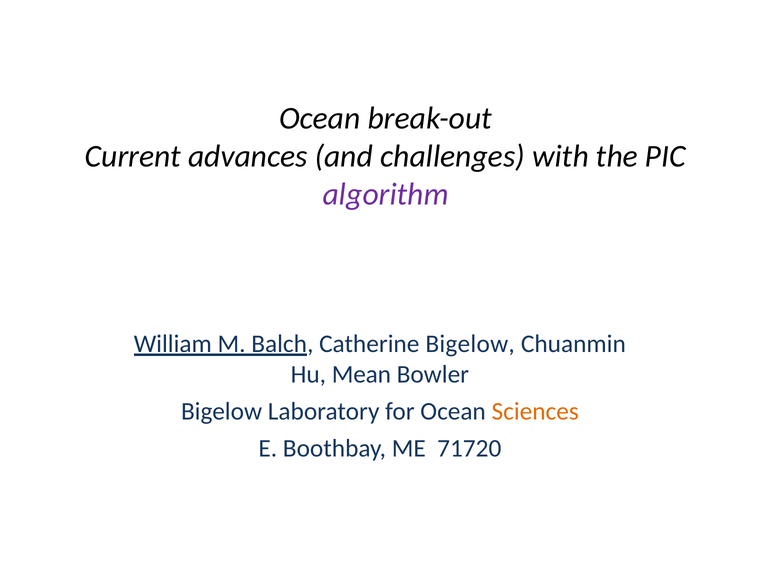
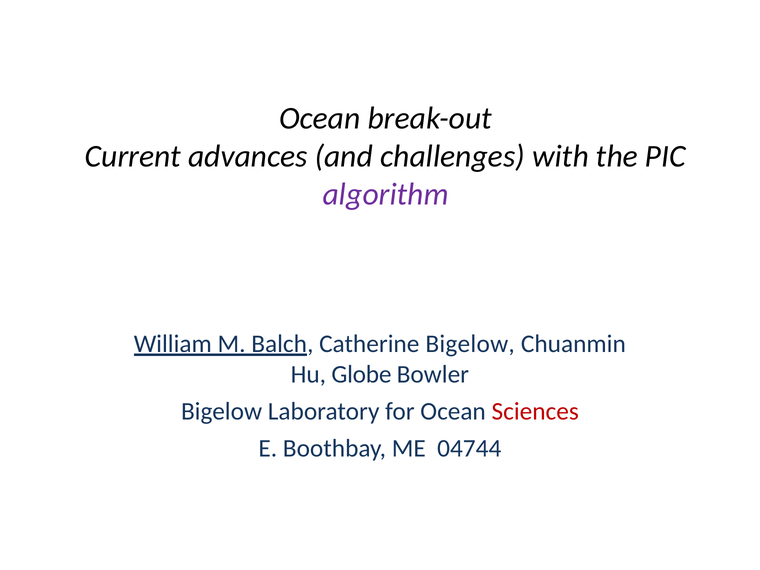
Mean: Mean -> Globe (361, 374)
Sciences colour: orange -> red (535, 411)
71720: 71720 -> 04744 (469, 449)
